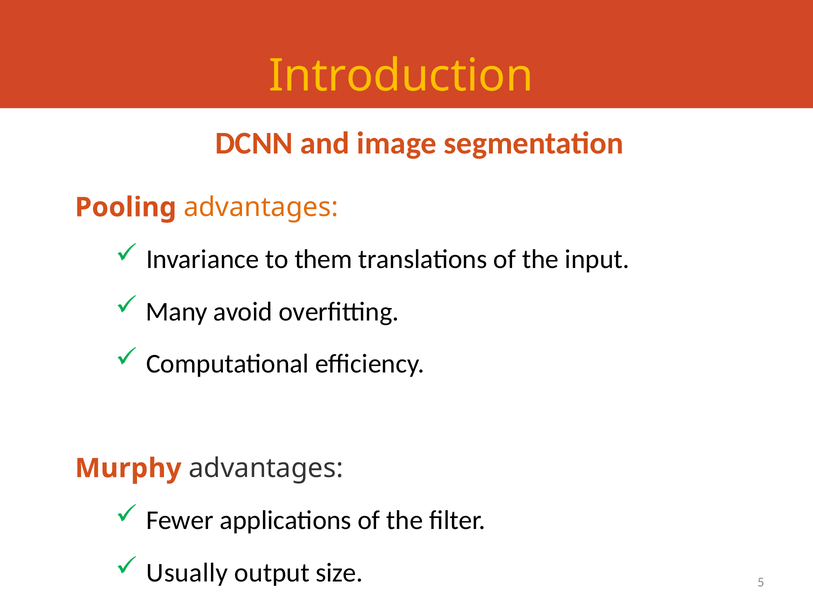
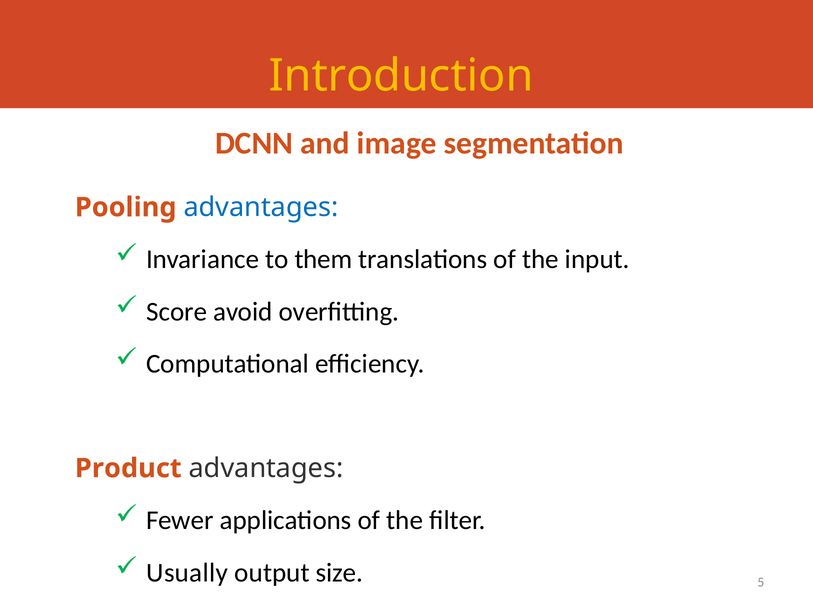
advantages colour: orange -> blue (261, 207)
Many: Many -> Score (177, 312)
Murphy: Murphy -> Product (128, 468)
